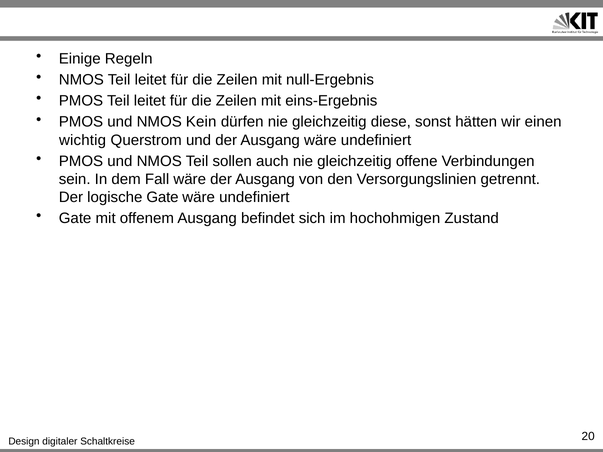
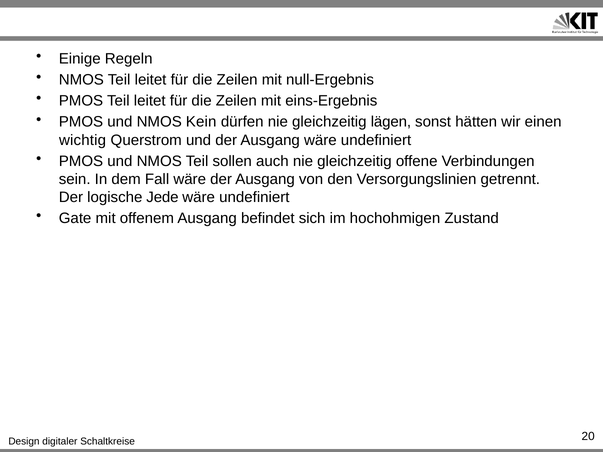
diese: diese -> lägen (391, 122)
logische Gate: Gate -> Jede (162, 197)
